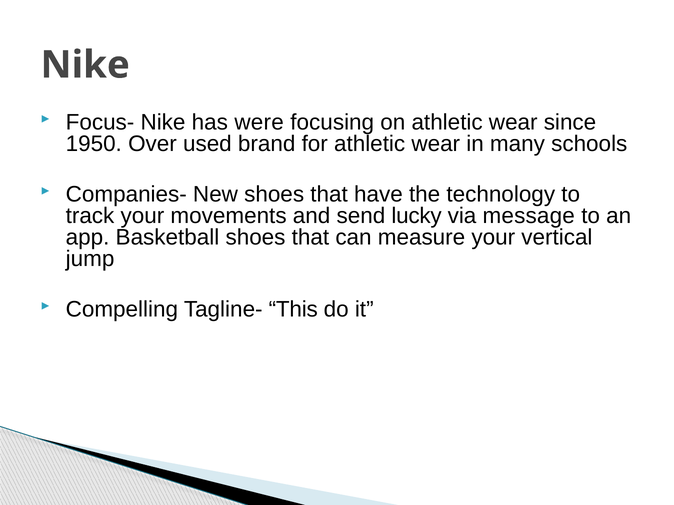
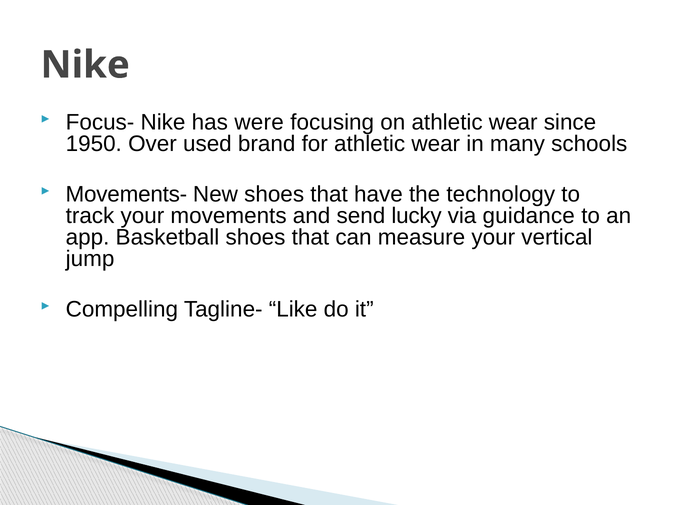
Companies-: Companies- -> Movements- (126, 195)
message: message -> guidance (529, 216)
This: This -> Like (293, 310)
